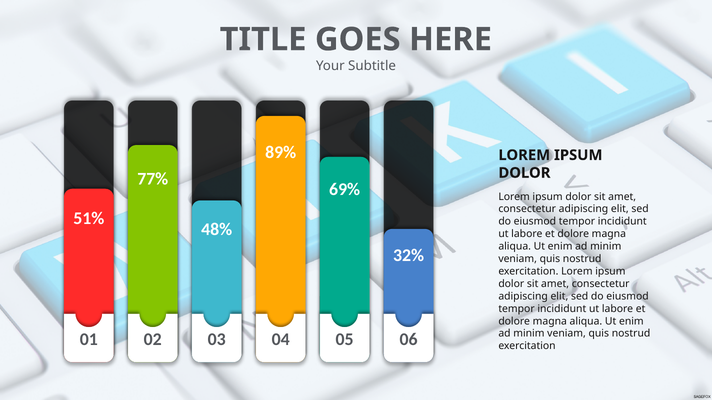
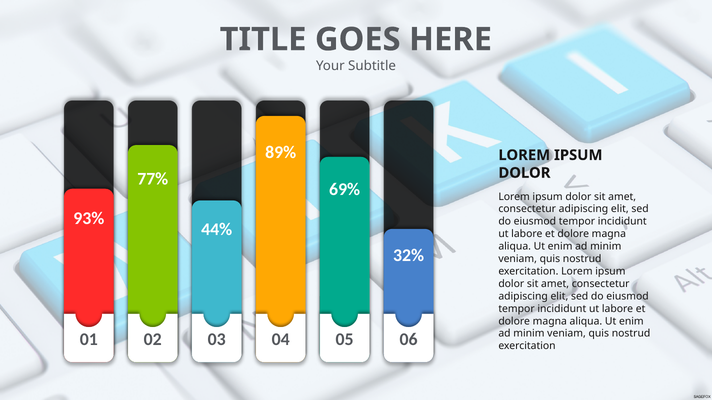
51%: 51% -> 93% (89, 219)
48%: 48% -> 44% (217, 230)
